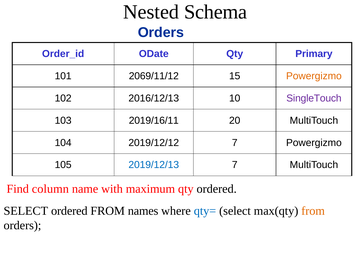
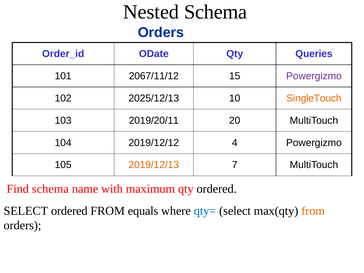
Primary: Primary -> Queries (314, 54)
2069/11/12: 2069/11/12 -> 2067/11/12 (154, 76)
Powergizmo colour: orange -> purple (314, 76)
2016/12/13: 2016/12/13 -> 2025/12/13 (154, 98)
SingleTouch colour: purple -> orange (314, 98)
2019/16/11: 2019/16/11 -> 2019/20/11 (154, 120)
2019/12/12 7: 7 -> 4 (235, 143)
2019/12/13 colour: blue -> orange (154, 165)
Find column: column -> schema (50, 189)
names: names -> equals (143, 211)
